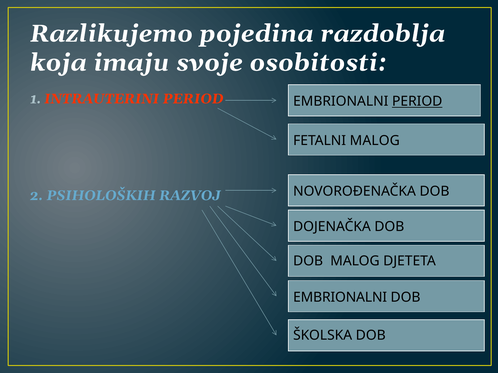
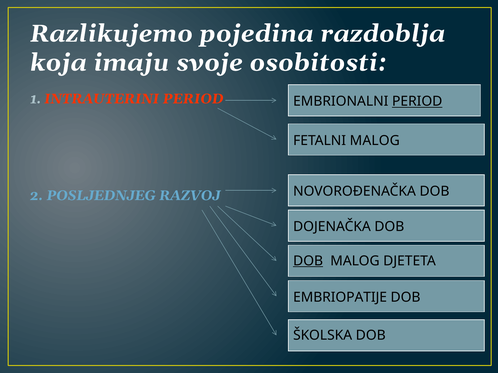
PSIHOLOŠKIH: PSIHOLOŠKIH -> POSLJEDNJEG (101, 196)
DOB underline: none -> present (308, 261)
EMBRIONALNI: EMBRIONALNI -> EMBRIOPATIJE (340, 298)
